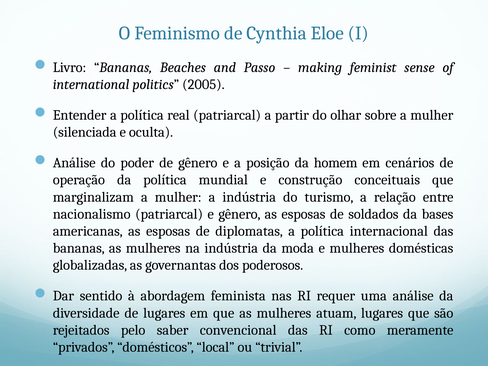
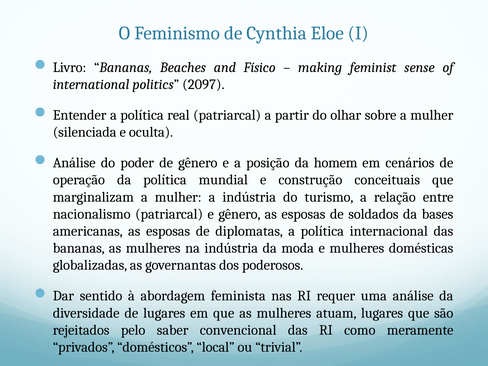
Passo: Passo -> Físico (260, 67)
2005: 2005 -> 2097 (203, 84)
